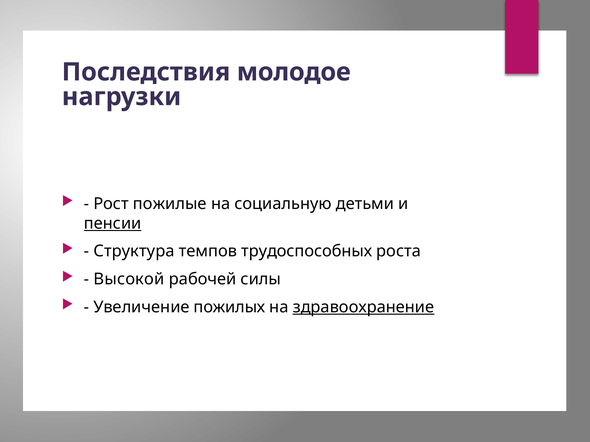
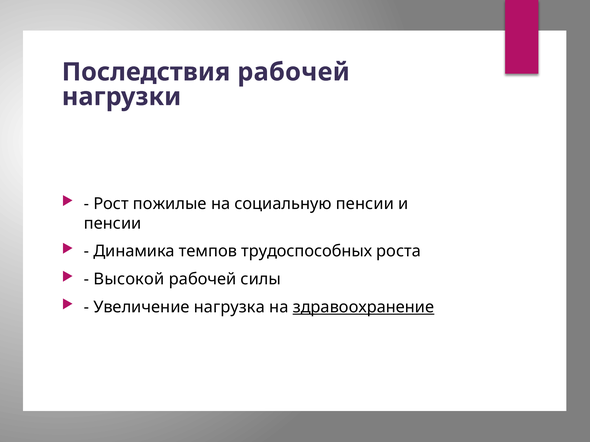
Последствия молодое: молодое -> рабочей (294, 72)
социальную детьми: детьми -> пенсии (365, 204)
пенсии underline: present -> none (113, 224)
Структура: Структура -> Динамика (134, 252)
пожилых: пожилых -> нагрузка (229, 307)
